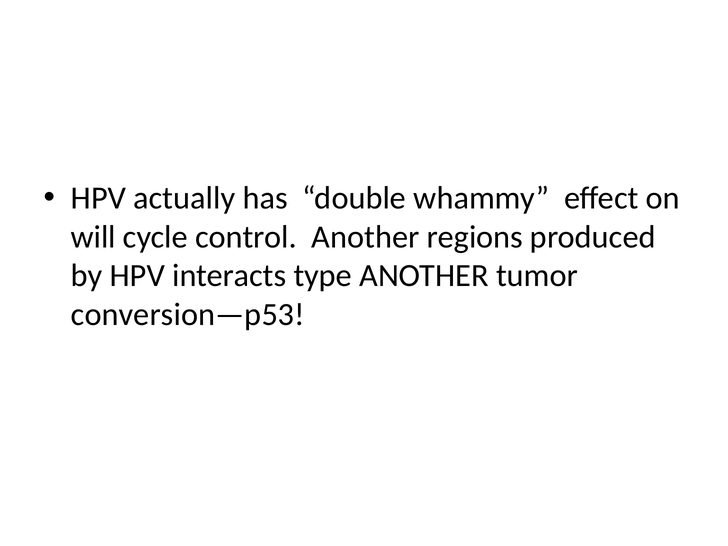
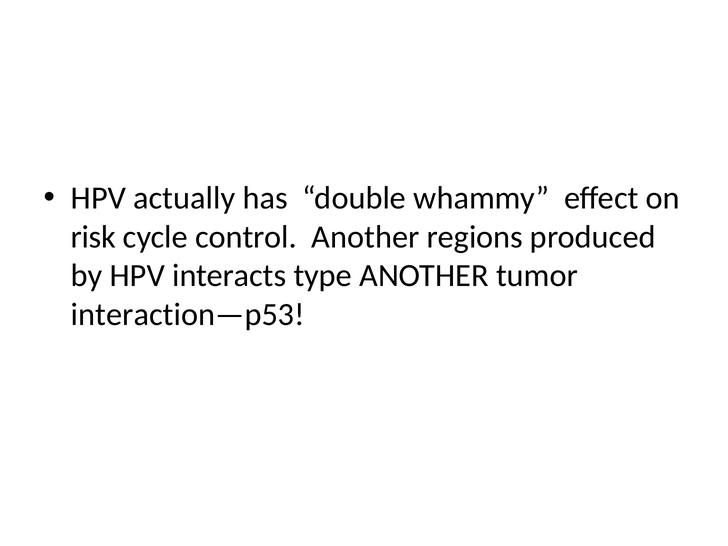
will: will -> risk (93, 237)
conversion—p53: conversion—p53 -> interaction—p53 (188, 315)
